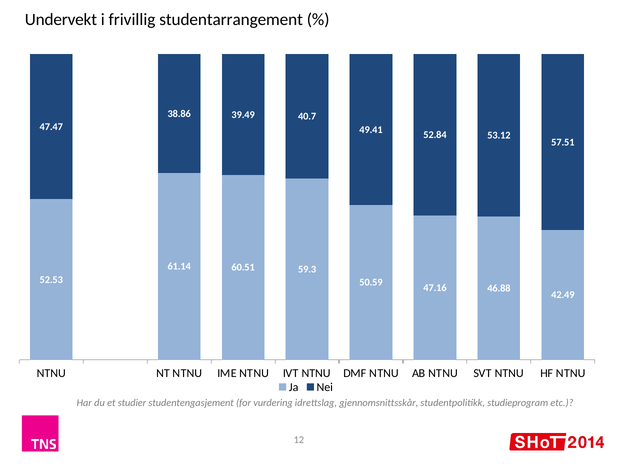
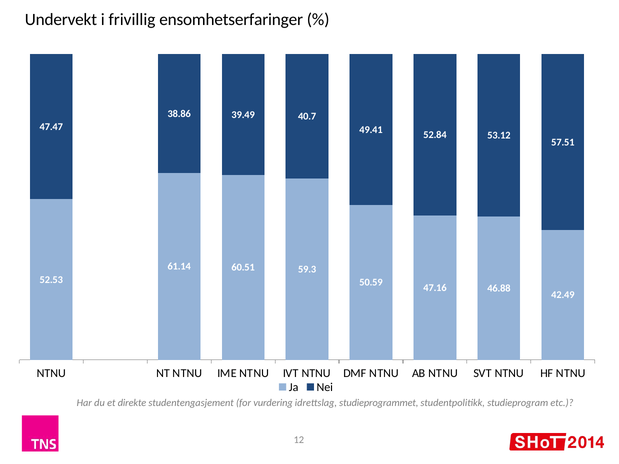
studentarrangement: studentarrangement -> ensomhetserfaringer (231, 20)
studier: studier -> direkte (132, 403)
gjennomsnittsskår: gjennomsnittsskår -> studieprogrammet (379, 403)
